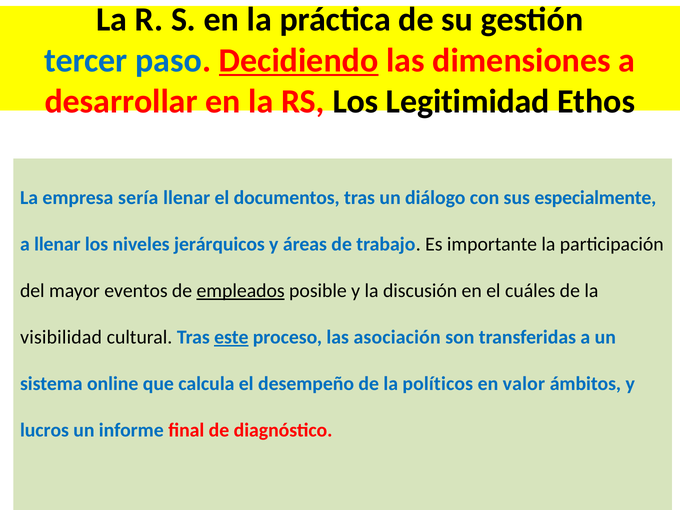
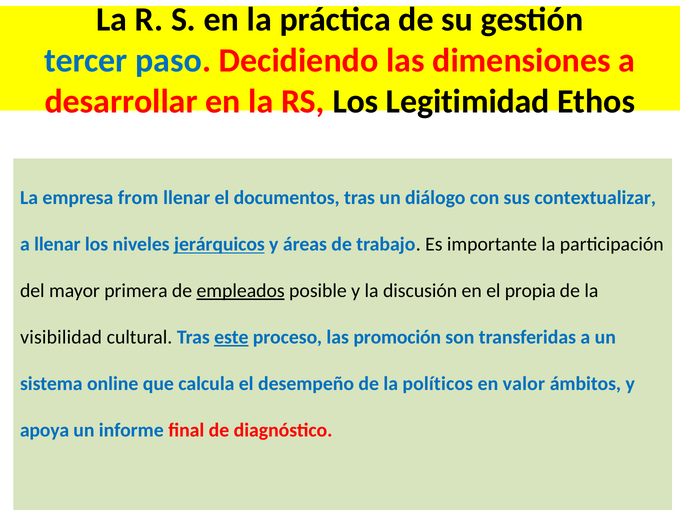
Decidiendo underline: present -> none (299, 61)
sería: sería -> from (138, 198)
especialmente: especialmente -> contextualizar (595, 198)
jerárquicos underline: none -> present (219, 244)
eventos: eventos -> primera (136, 291)
cuáles: cuáles -> propia (530, 291)
asociación: asociación -> promoción (397, 337)
lucros: lucros -> apoya (45, 430)
